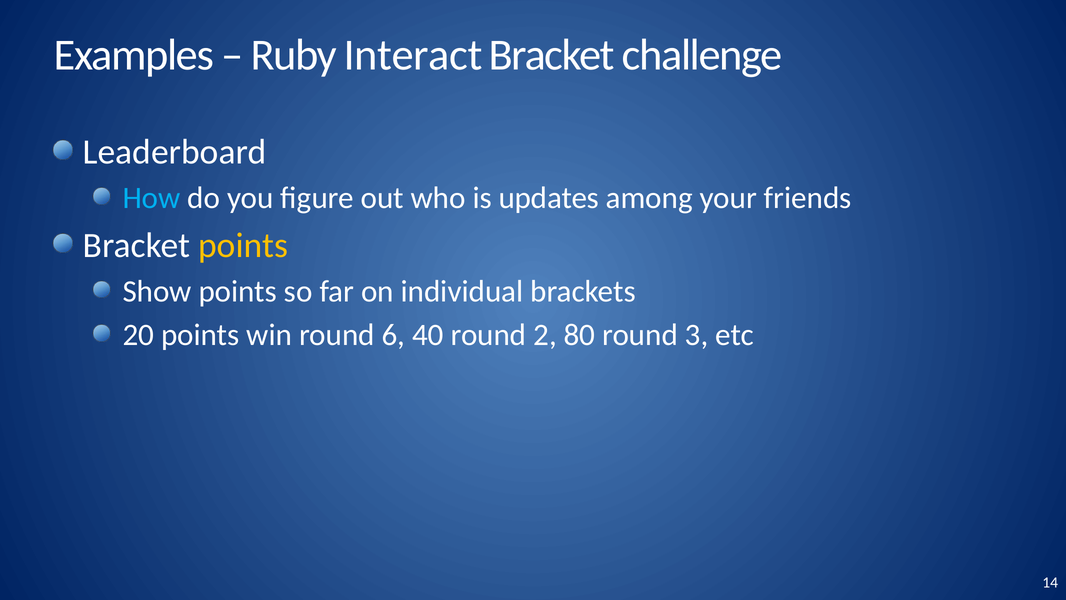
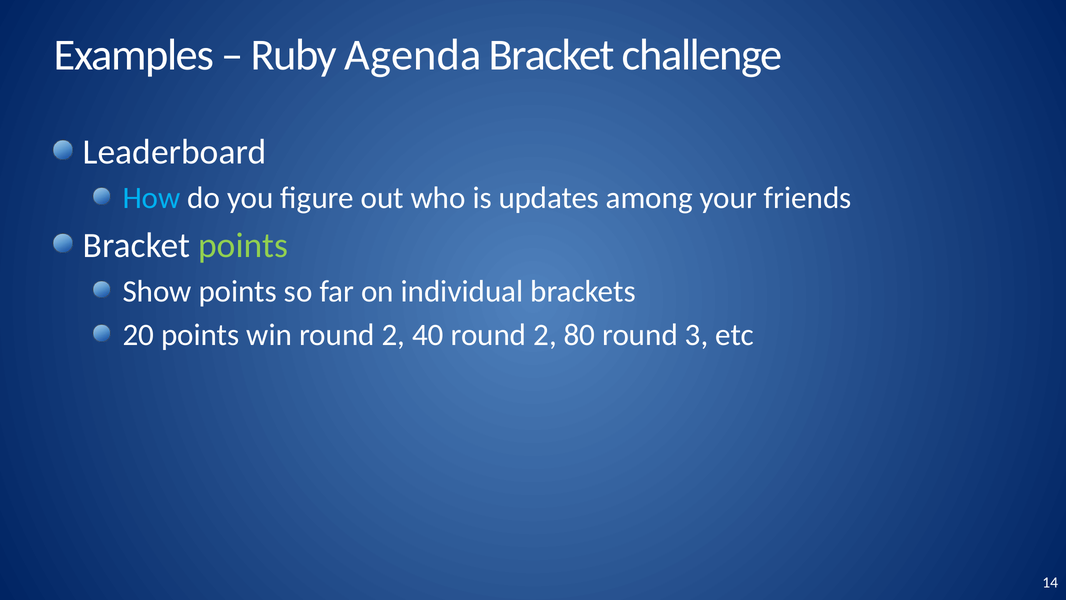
Interact: Interact -> Agenda (413, 55)
points colour: yellow -> light green (243, 245)
win round 6: 6 -> 2 (393, 335)
